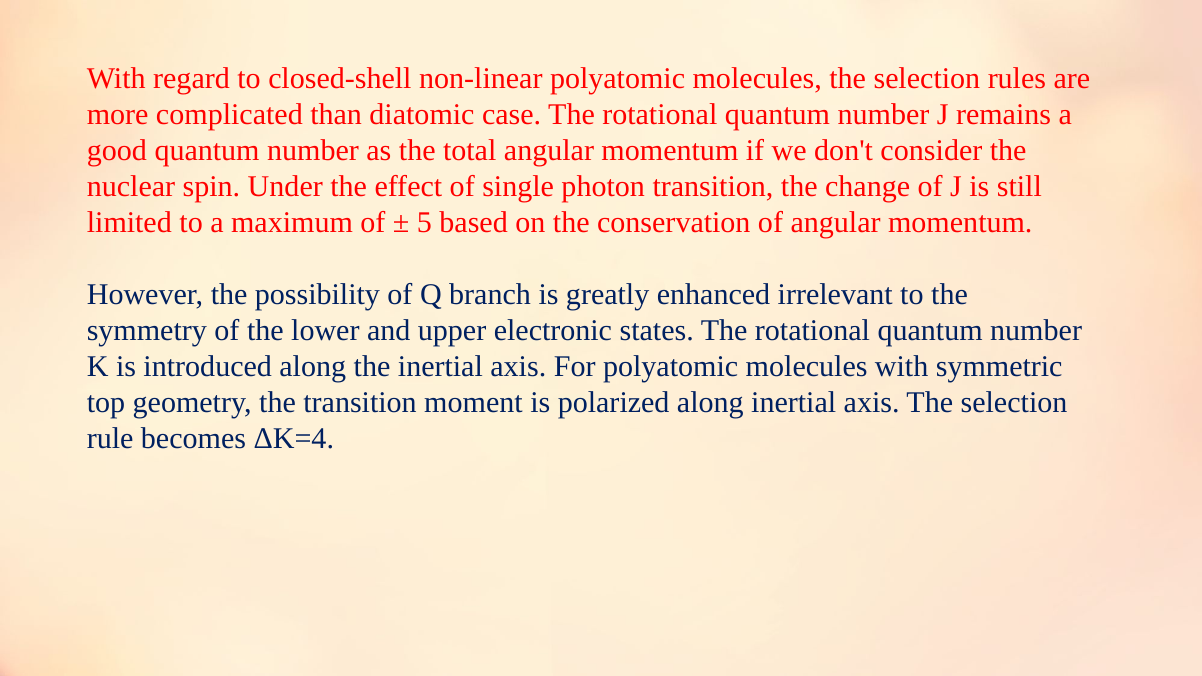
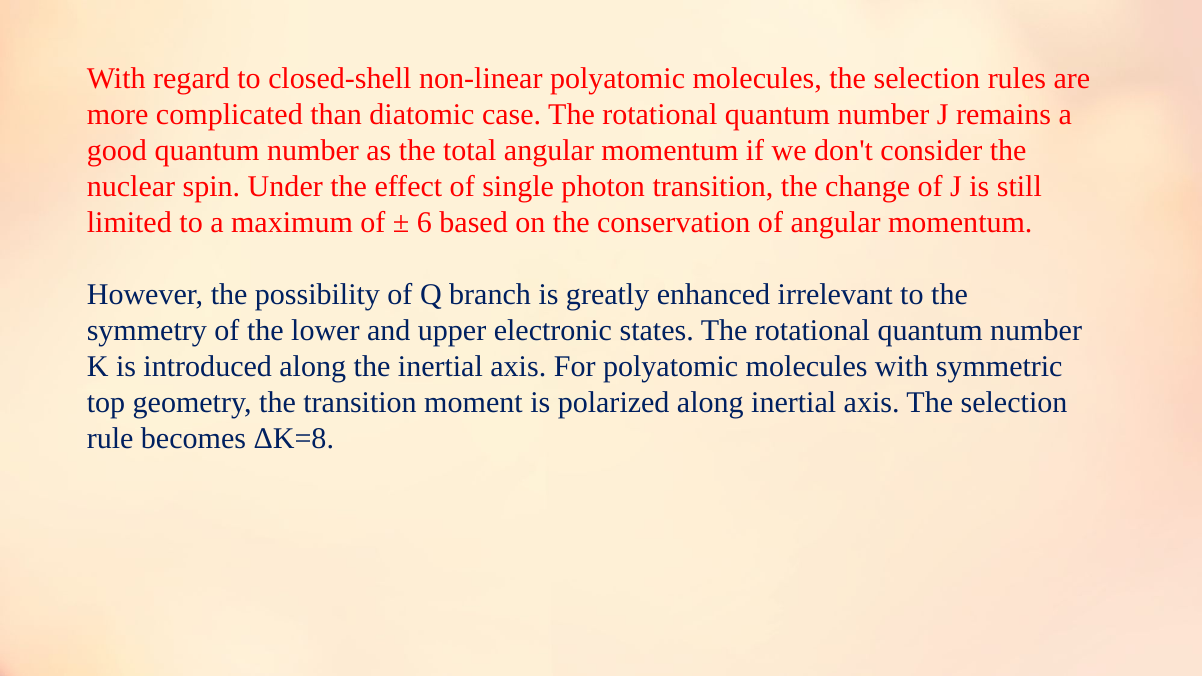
5: 5 -> 6 (424, 223)
ΔK=4: ΔK=4 -> ΔK=8 (294, 439)
